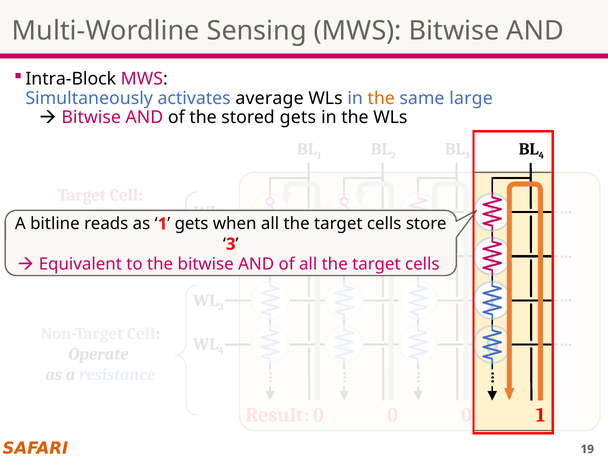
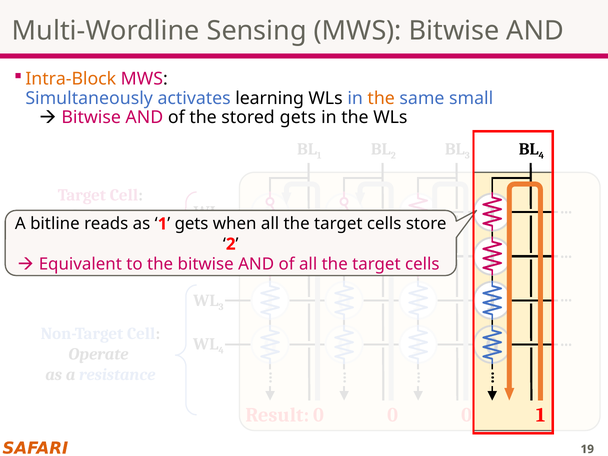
Intra-Block colour: black -> orange (71, 79)
average: average -> learning (270, 98)
large: large -> small (471, 98)
3: 3 -> 2 (231, 244)
